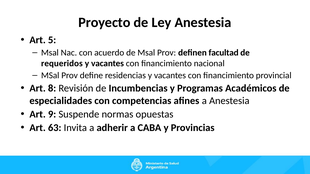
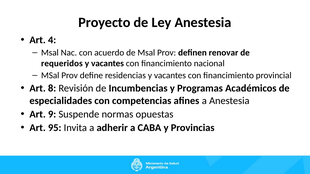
5: 5 -> 4 (52, 40)
facultad: facultad -> renovar (224, 53)
63: 63 -> 95 (55, 128)
